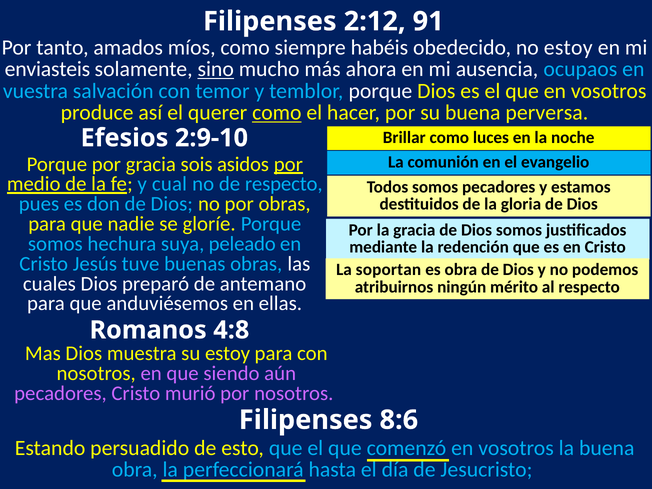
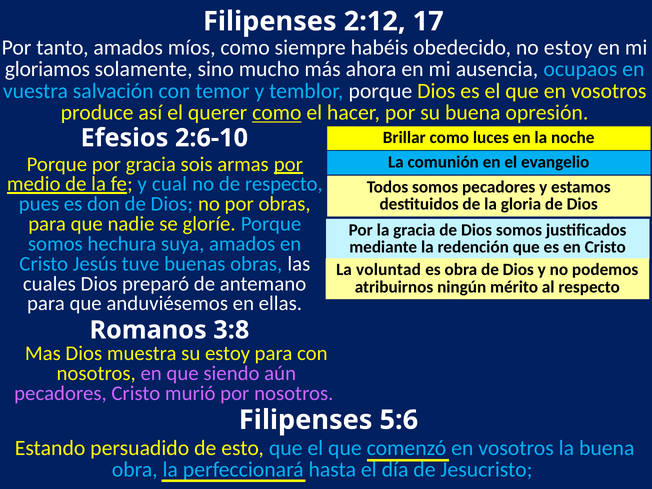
91: 91 -> 17 (428, 21)
enviasteis: enviasteis -> gloriamos (47, 69)
sino underline: present -> none (216, 69)
perversa: perversa -> opresión (547, 113)
2:9-10: 2:9-10 -> 2:6-10 (211, 138)
asidos: asidos -> armas (243, 164)
suya peleado: peleado -> amados (242, 244)
soportan: soportan -> voluntad (388, 270)
4:8: 4:8 -> 3:8 (231, 330)
8:6: 8:6 -> 5:6 (399, 420)
